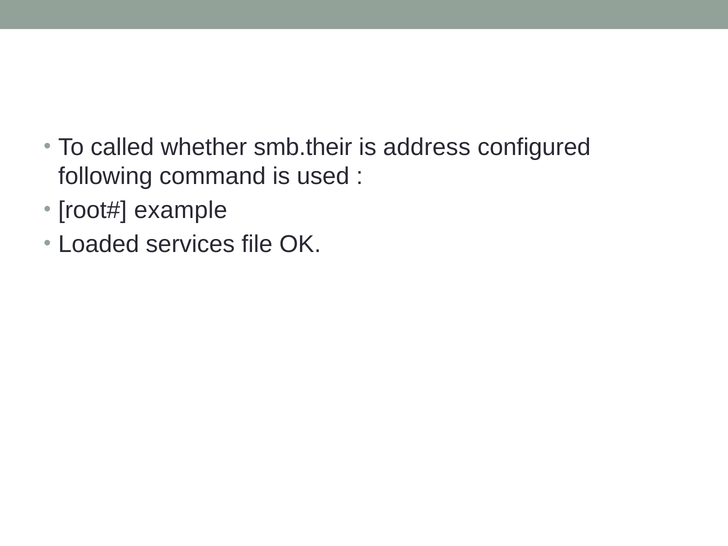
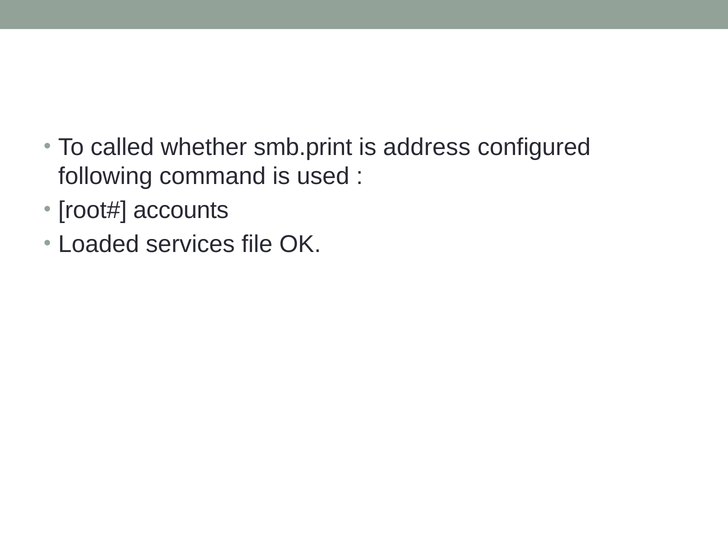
smb.their: smb.their -> smb.print (303, 147)
example: example -> accounts (181, 210)
